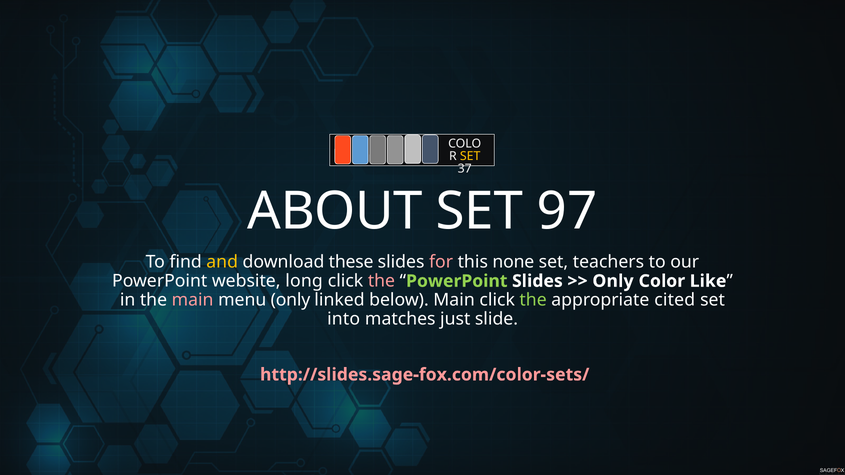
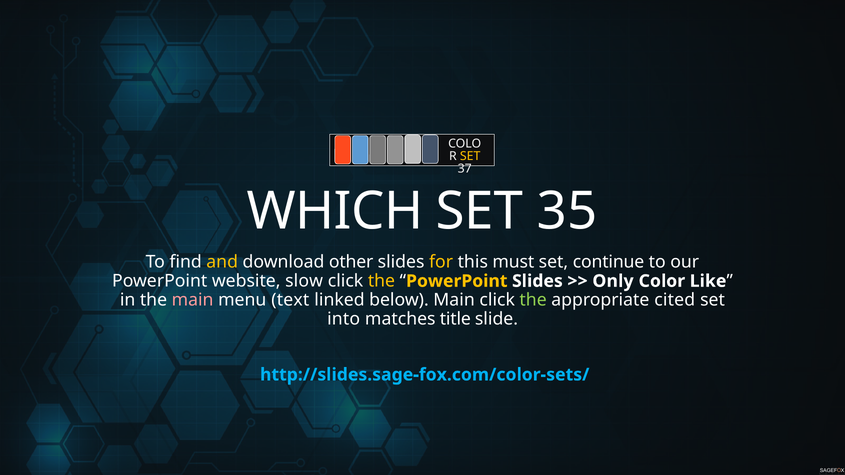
ABOUT: ABOUT -> WHICH (335, 211)
97: 97 -> 35 (567, 211)
these: these -> other (351, 262)
for colour: pink -> yellow (441, 262)
none: none -> must (513, 262)
teachers: teachers -> continue (609, 262)
long: long -> slow (304, 281)
the colour: pink -> yellow (381, 281)
PowerPoint colour: light green -> yellow (457, 281)
menu only: only -> text (290, 300)
just: just -> title (455, 319)
http://slides.sage-fox.com/color-sets/ colour: pink -> light blue (425, 375)
